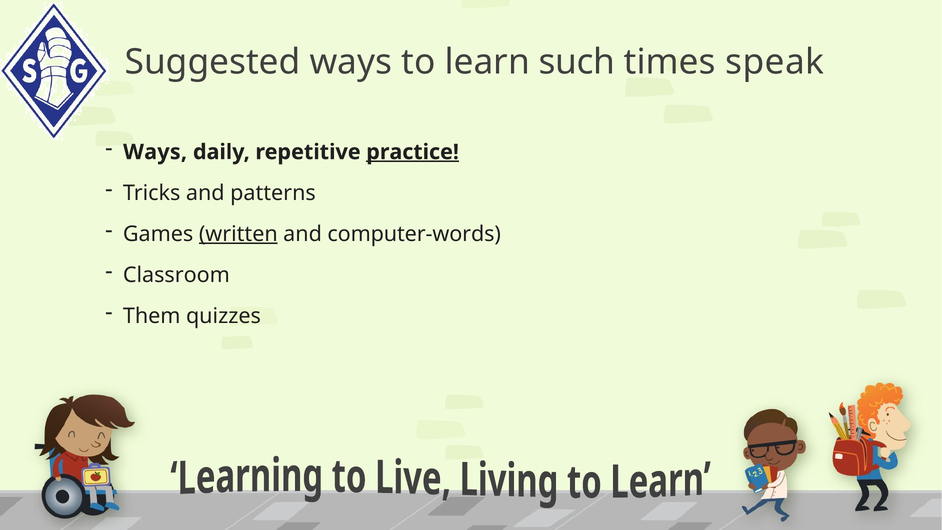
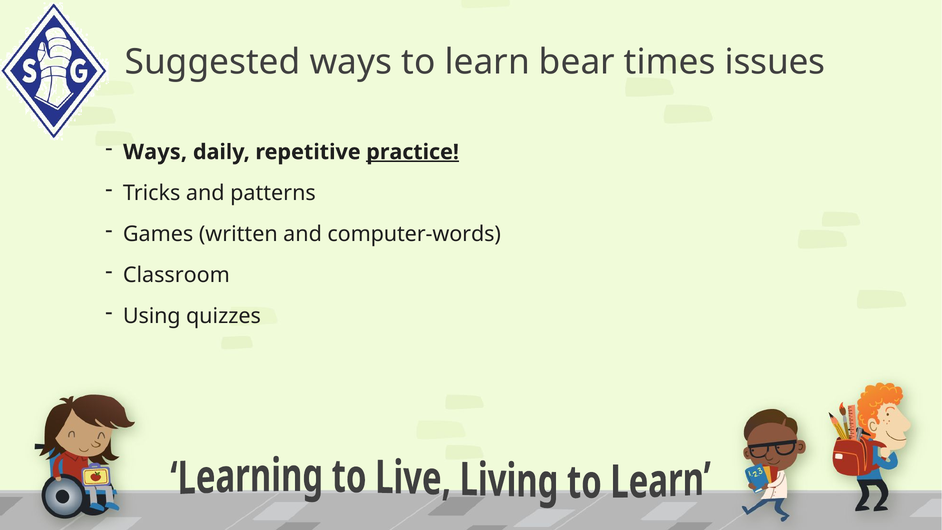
such: such -> bear (577, 62)
speak: speak -> issues (775, 62)
written underline: present -> none (238, 234)
Them: Them -> Using (152, 316)
